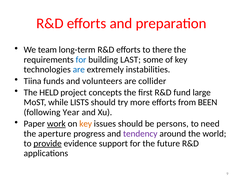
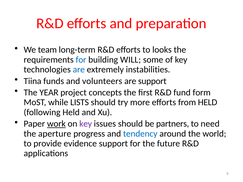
there: there -> looks (162, 50)
LAST: LAST -> WILL (131, 60)
are collider: collider -> support (152, 81)
HELD: HELD -> YEAR (49, 93)
large: large -> form (202, 93)
from BEEN: BEEN -> HELD (208, 103)
following Year: Year -> Held (71, 112)
key colour: orange -> purple (86, 124)
persons: persons -> partners (173, 124)
tendency colour: purple -> blue (140, 134)
provide underline: present -> none (48, 144)
